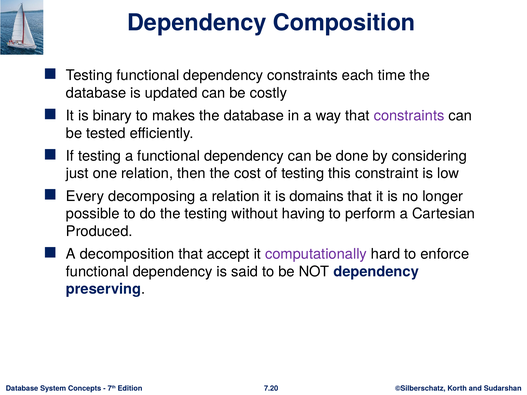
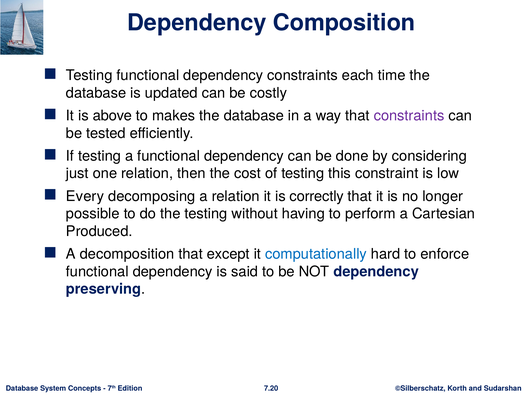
binary: binary -> above (112, 116)
domains: domains -> correctly (317, 196)
accept: accept -> except (228, 254)
computationally colour: purple -> blue (316, 254)
